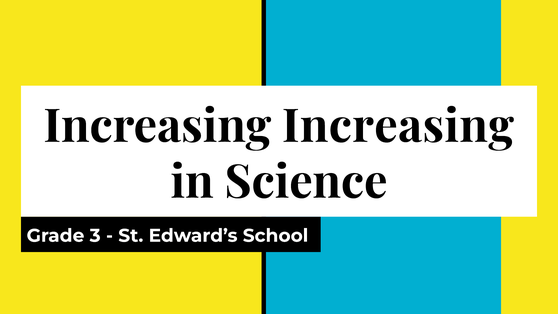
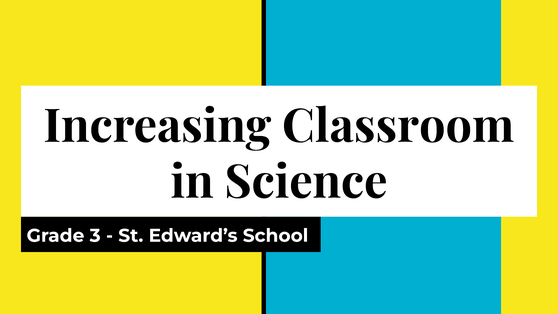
Increasing Increasing: Increasing -> Classroom (398, 127)
